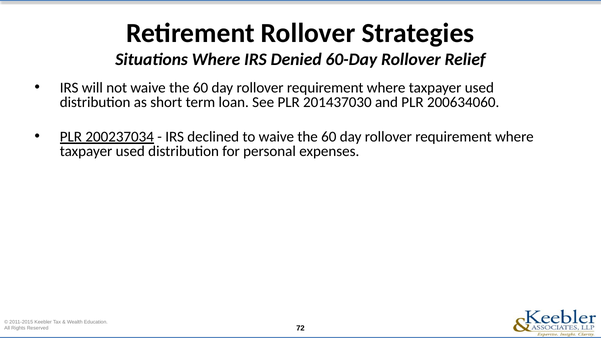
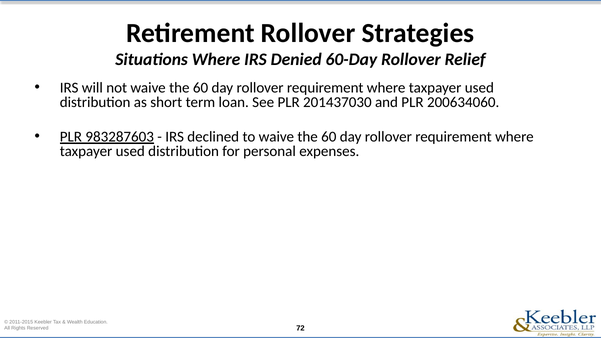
200237034: 200237034 -> 983287603 (120, 137)
